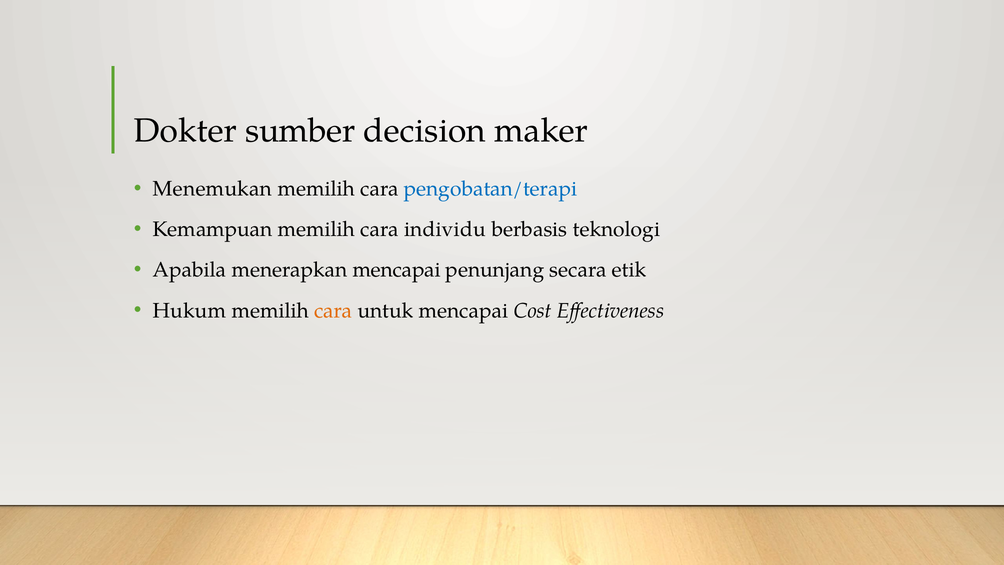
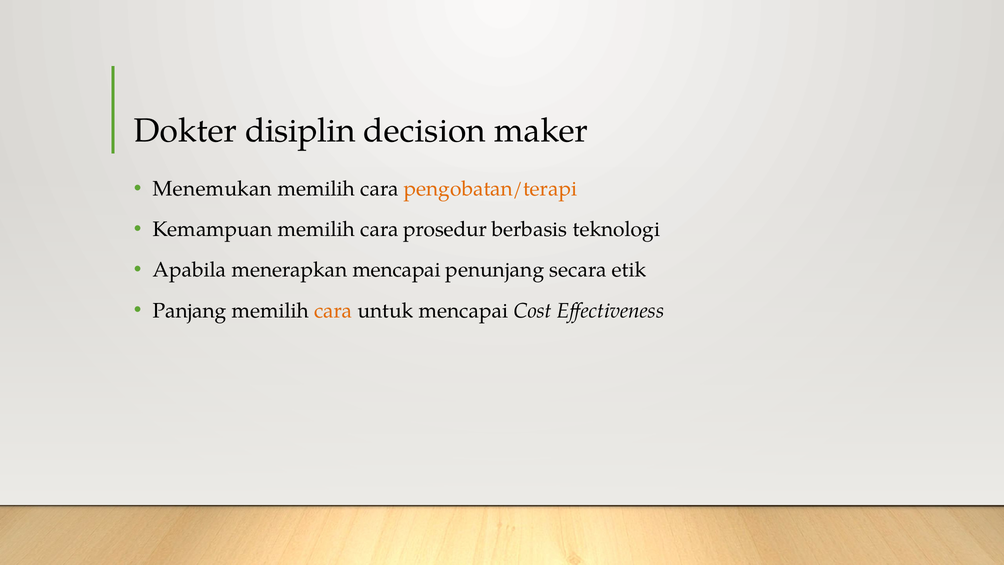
sumber: sumber -> disiplin (300, 131)
pengobatan/terapi colour: blue -> orange (490, 189)
individu: individu -> prosedur (445, 229)
Hukum: Hukum -> Panjang (190, 311)
